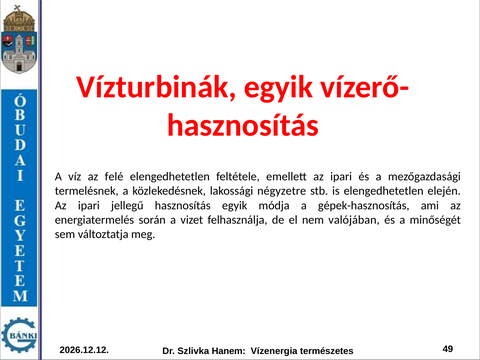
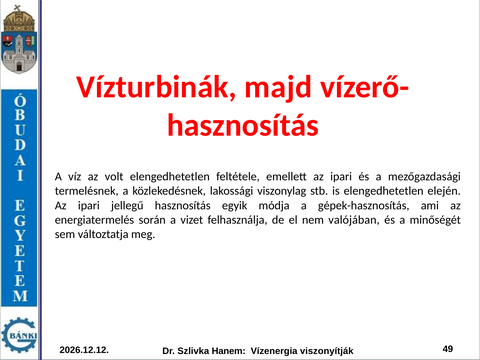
Vízturbinák egyik: egyik -> majd (278, 87)
felé: felé -> volt (114, 177)
négyzetre: négyzetre -> viszonylag (282, 191)
természetes: természetes -> viszonyítják (327, 351)
